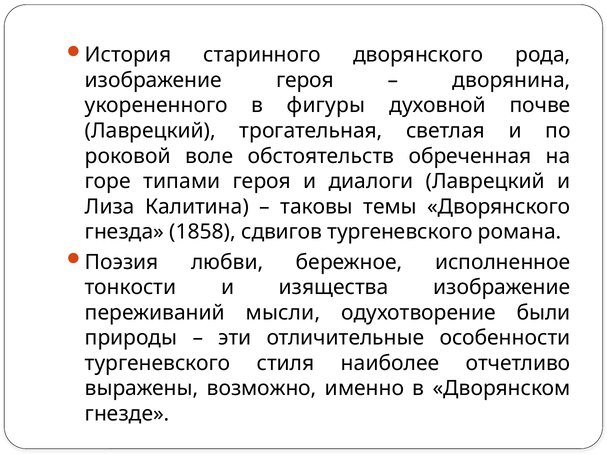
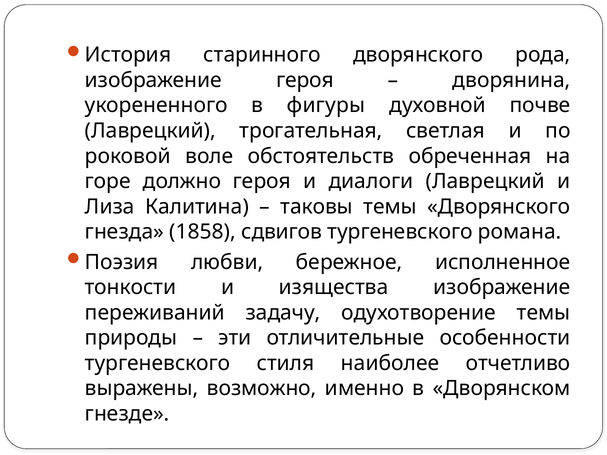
типами: типами -> должно (182, 181)
мысли: мысли -> задачу (283, 313)
одухотворение были: были -> темы (544, 313)
